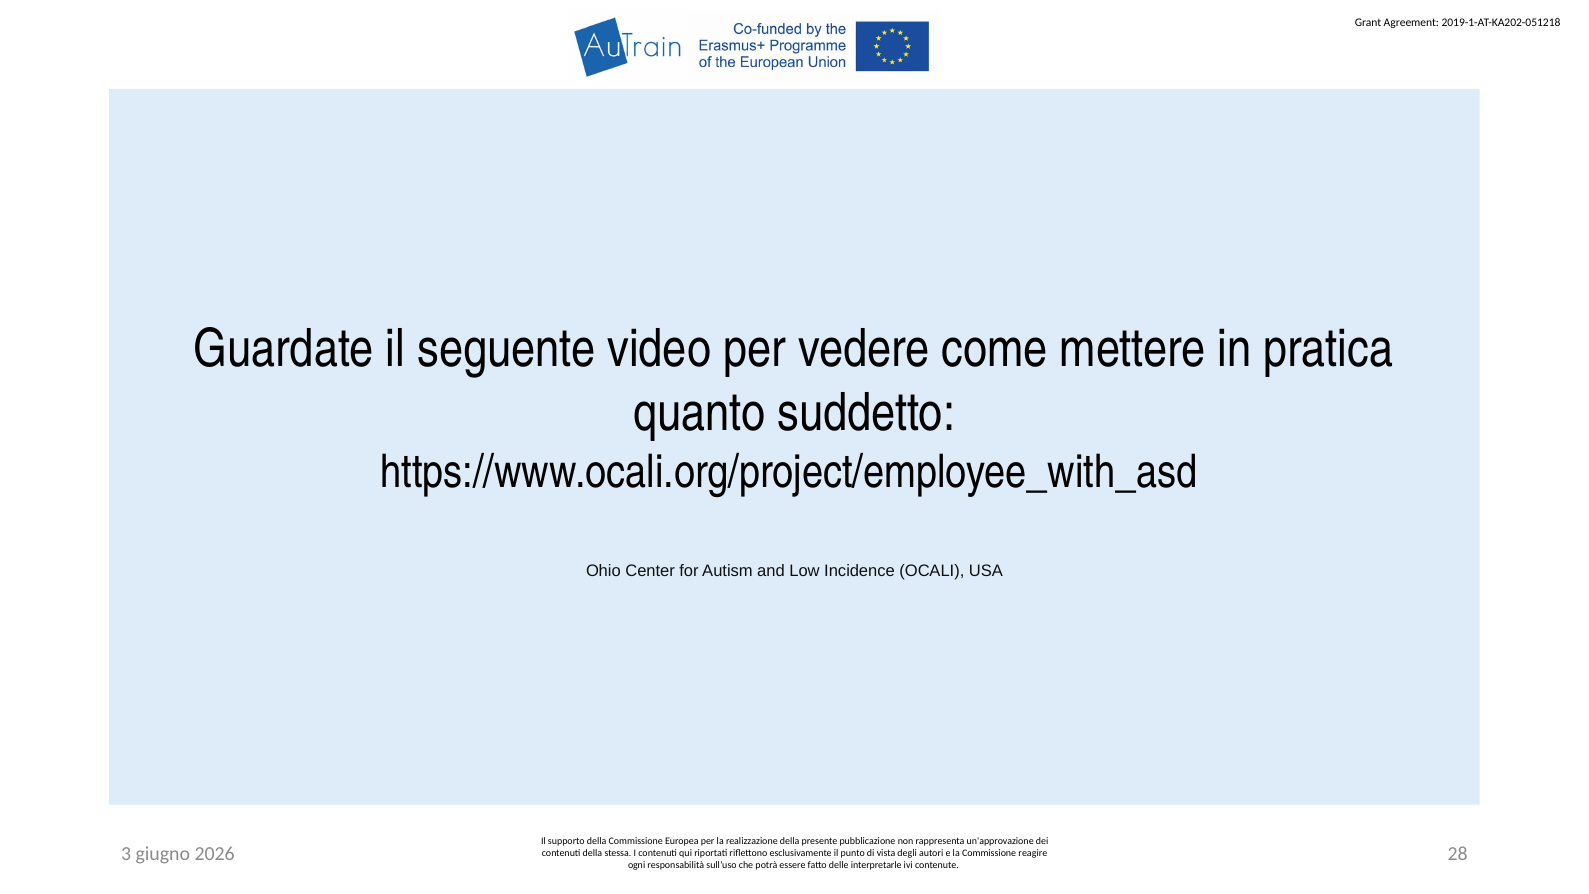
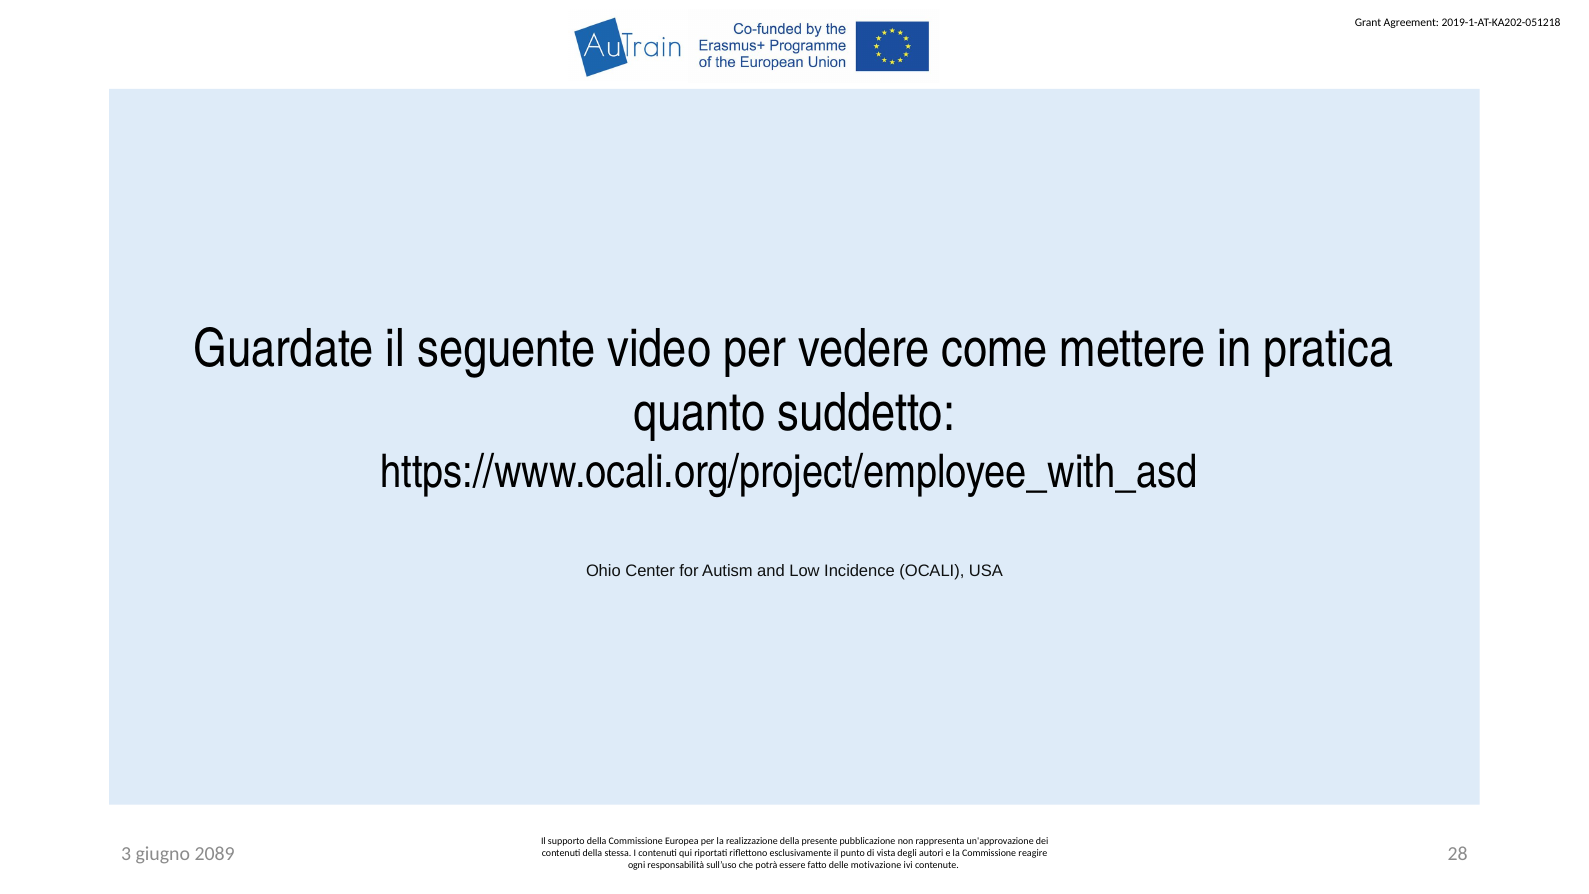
2026: 2026 -> 2089 (215, 854)
interpretarle: interpretarle -> motivazione (876, 865)
